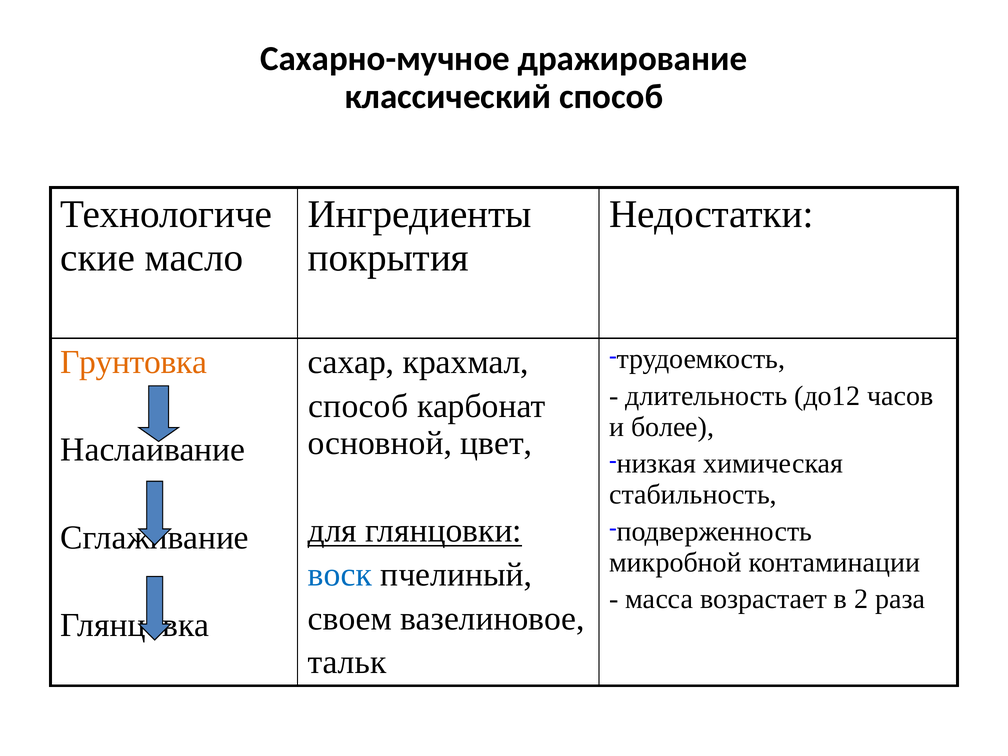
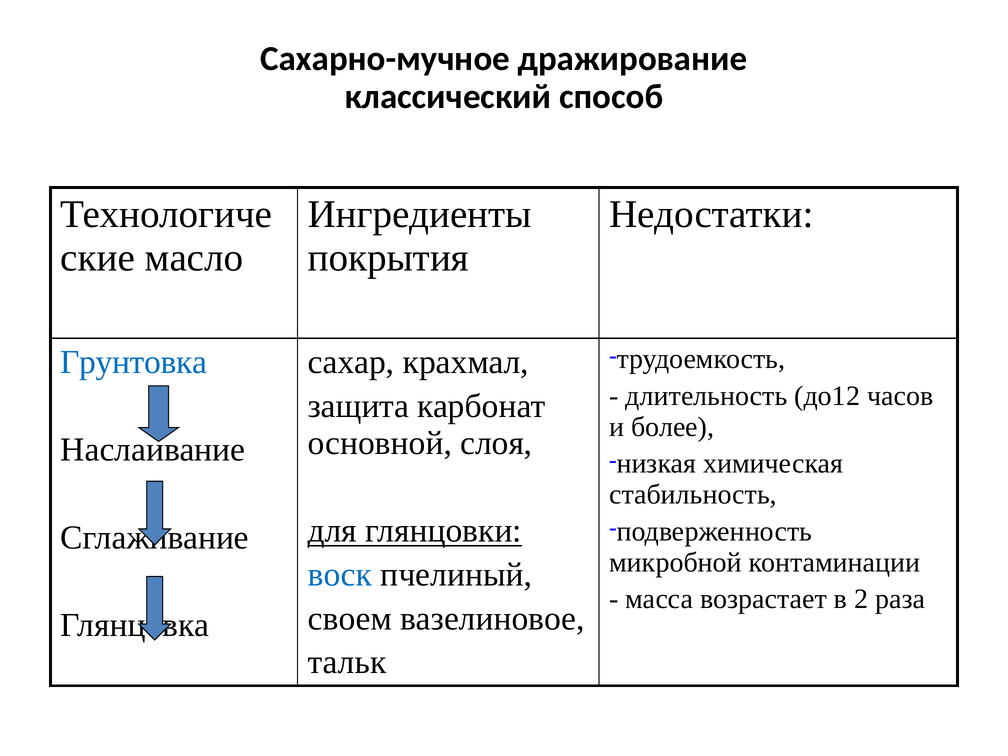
Грунтовка colour: orange -> blue (134, 362)
способ: способ -> защита (358, 406)
цвет: цвет -> слоя (496, 443)
